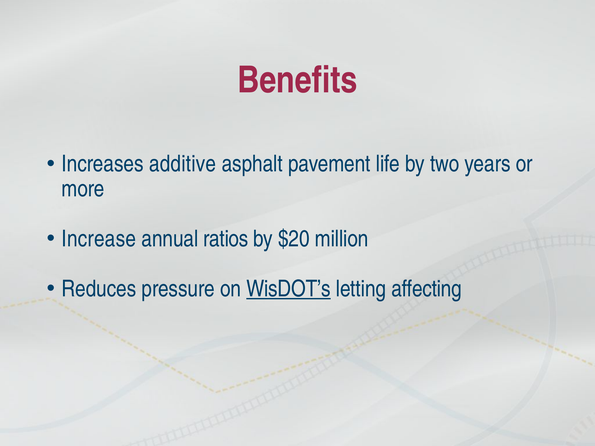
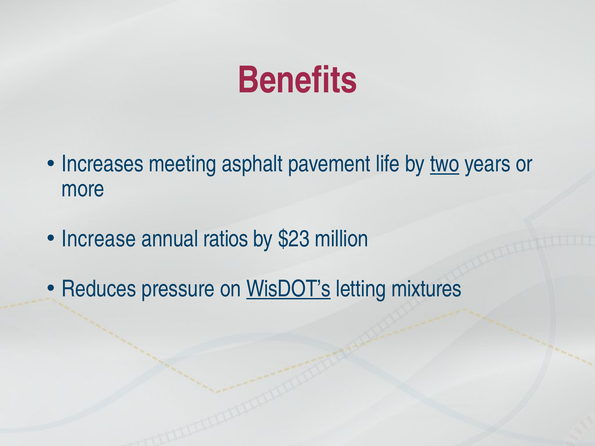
additive: additive -> meeting (183, 164)
two underline: none -> present (445, 164)
$20: $20 -> $23 (294, 239)
affecting: affecting -> mixtures (427, 289)
